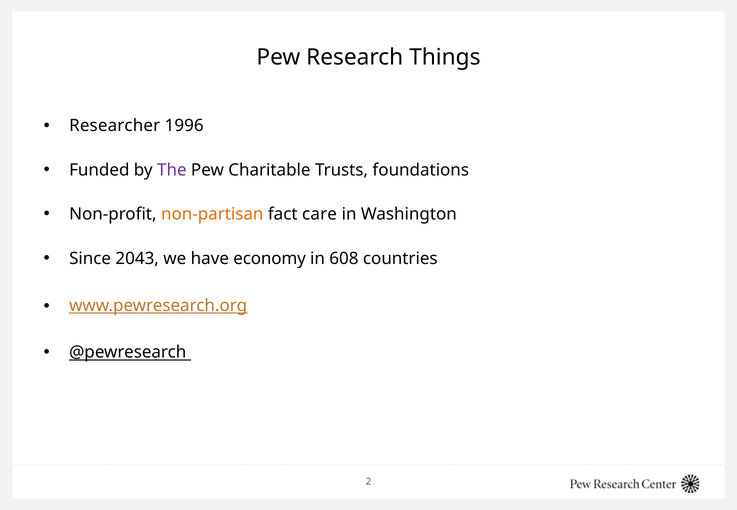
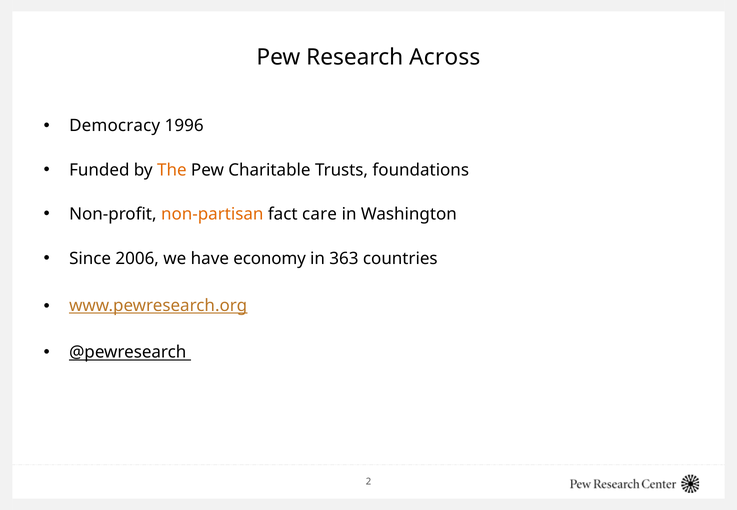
Things: Things -> Across (445, 57)
Researcher: Researcher -> Democracy (115, 126)
The colour: purple -> orange (172, 170)
2043: 2043 -> 2006 (137, 259)
608: 608 -> 363 (344, 259)
